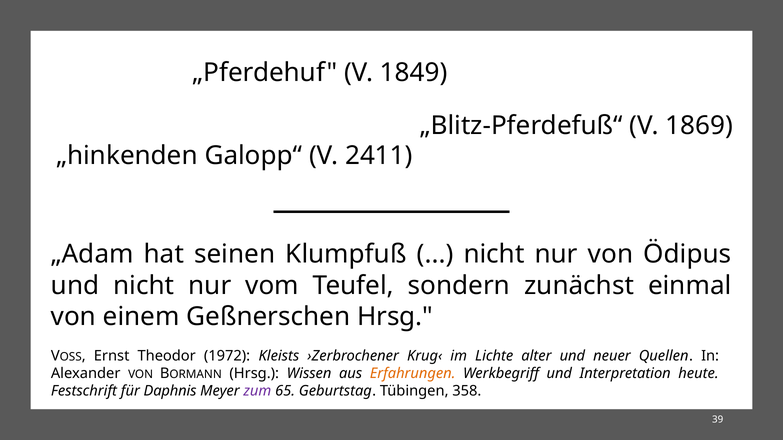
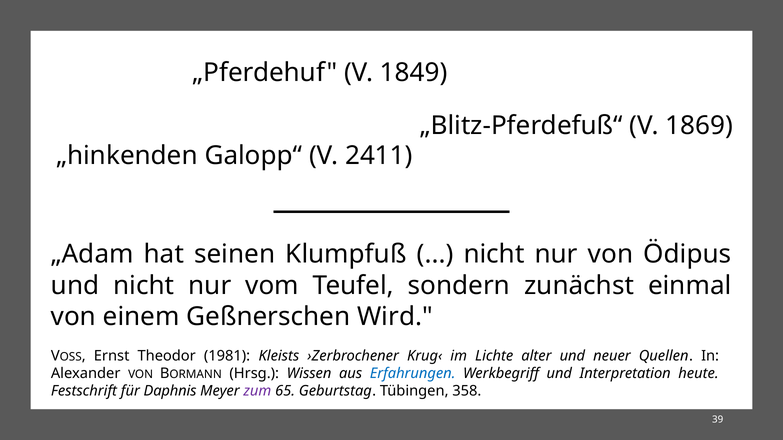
Geßnerschen Hrsg: Hrsg -> Wird (395, 317)
1972: 1972 -> 1981 (227, 356)
Erfahrungen colour: orange -> blue (413, 374)
